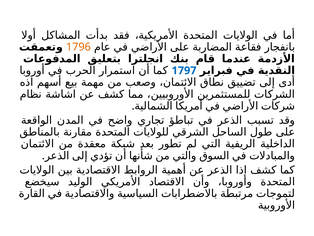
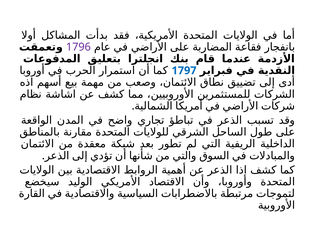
1796 colour: orange -> purple (78, 47)
